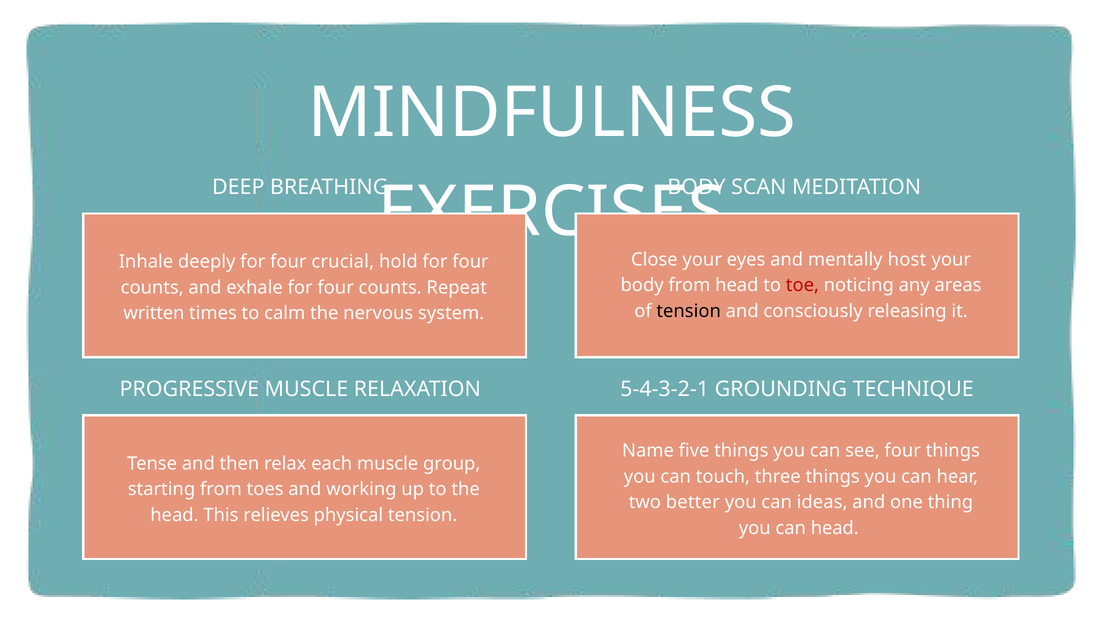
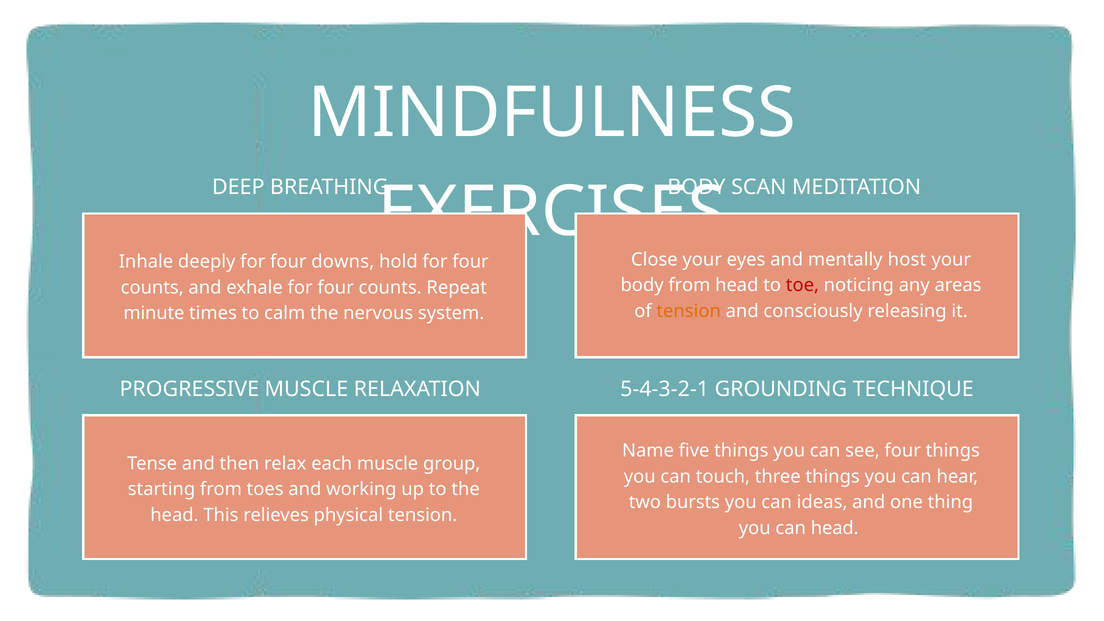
crucial: crucial -> downs (343, 262)
tension colour: black -> orange (689, 311)
written: written -> minute (154, 313)
better: better -> bursts (693, 502)
